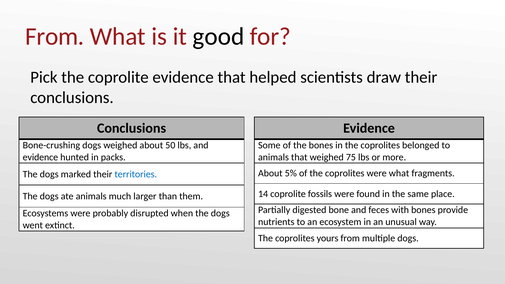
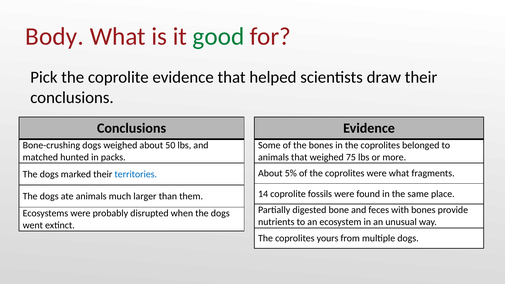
From: From -> Body (55, 37)
good colour: black -> green (218, 37)
evidence: evidence -> matched (40, 157)
